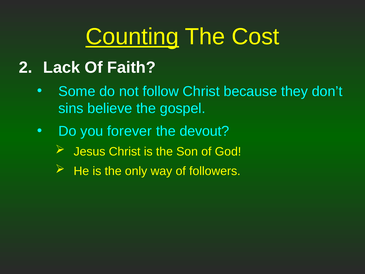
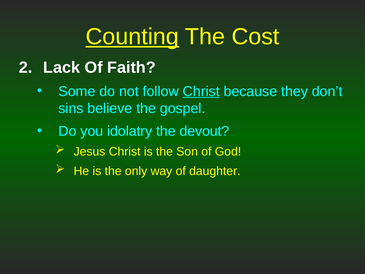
Christ underline: none -> present (201, 91)
forever: forever -> idolatry (130, 131)
followers: followers -> daughter (215, 171)
